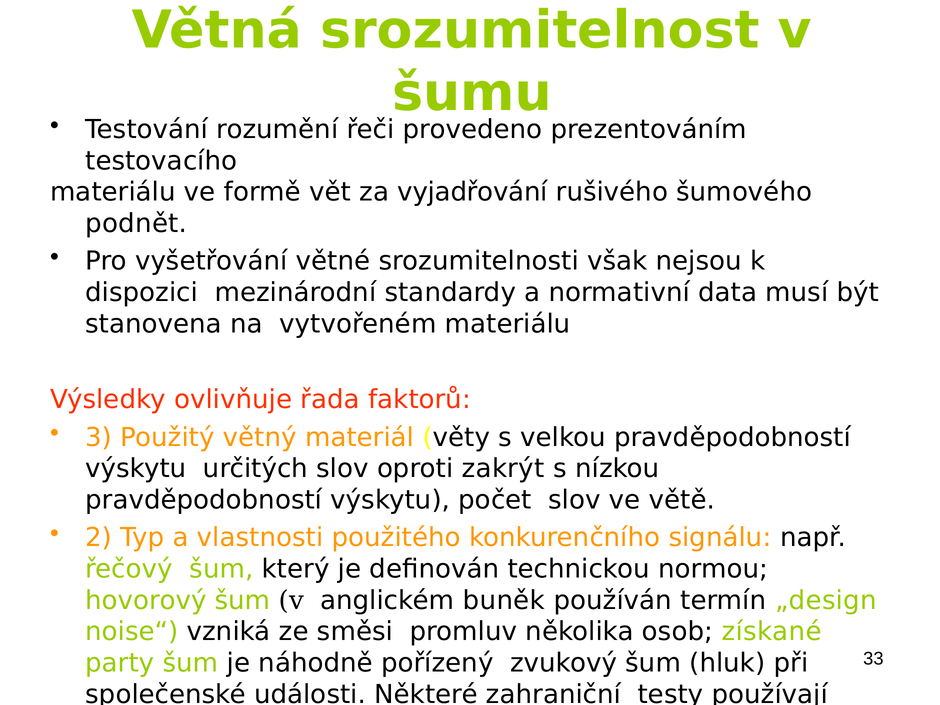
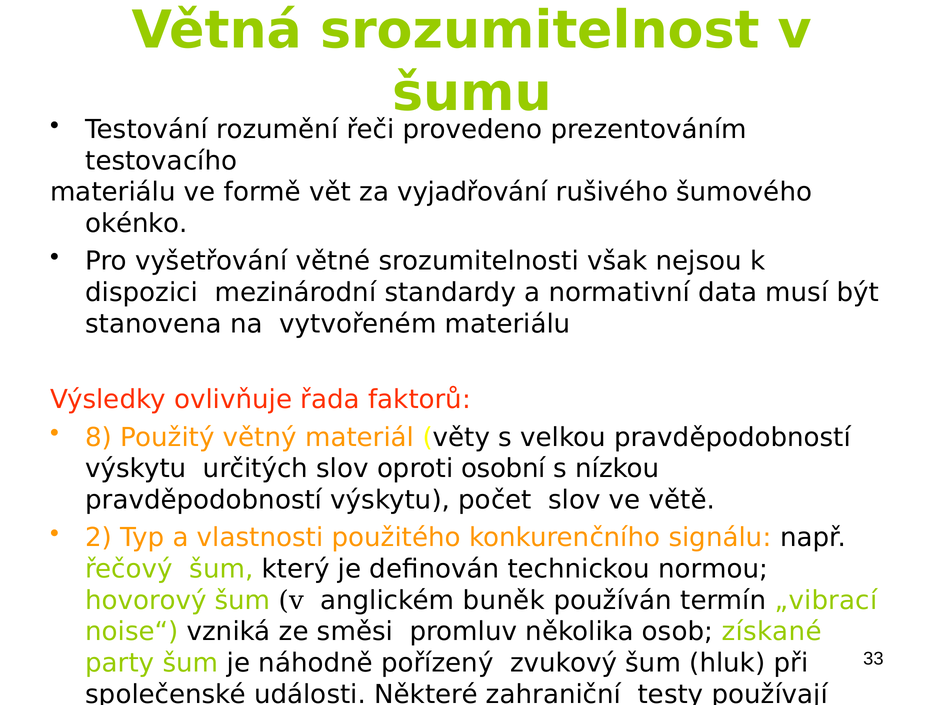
podnět: podnět -> okénko (136, 224)
3: 3 -> 8 (99, 437)
zakrýt: zakrýt -> osobní (503, 469)
„design: „design -> „vibrací (826, 600)
